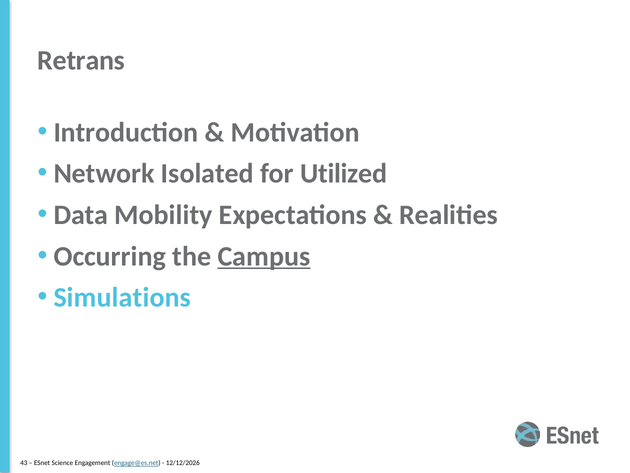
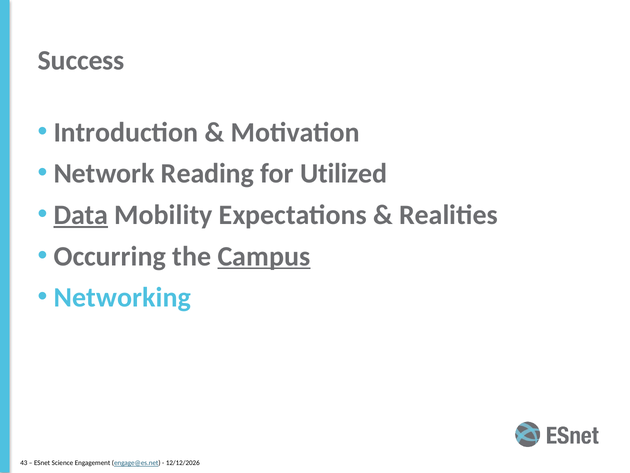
Retrans: Retrans -> Success (81, 60)
Isolated: Isolated -> Reading (208, 173)
Data underline: none -> present (81, 215)
Simulations: Simulations -> Networking (122, 297)
